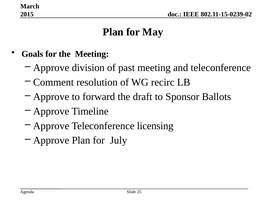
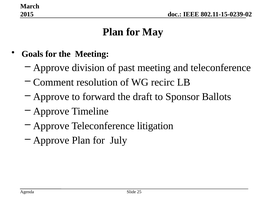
licensing: licensing -> litigation (155, 126)
